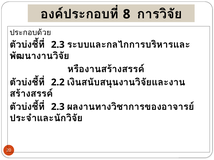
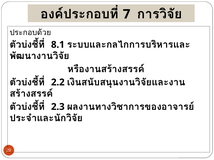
8: 8 -> 7 (127, 14)
2.3: 2.3 -> 8.1 (58, 45)
